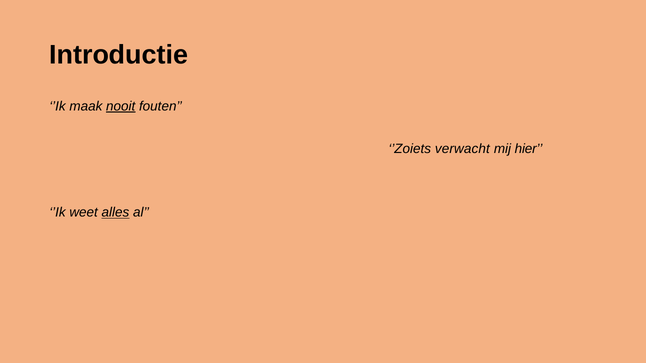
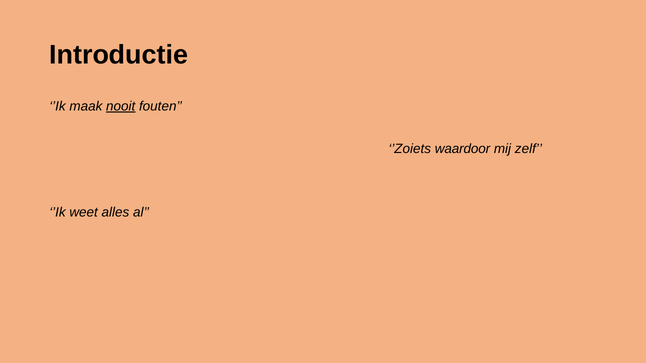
verwacht: verwacht -> waardoor (462, 149)
hier: hier -> zelf (528, 149)
alles underline: present -> none (115, 213)
